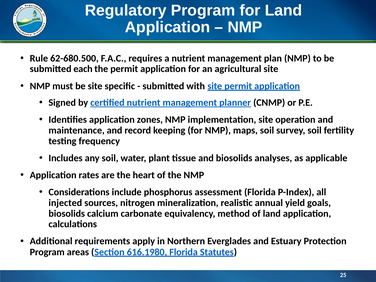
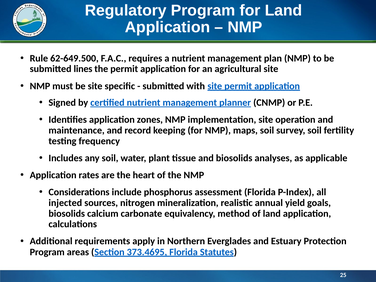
62-680.500: 62-680.500 -> 62-649.500 (74, 58)
each: each -> lines (83, 69)
616.1980: 616.1980 -> 373.4695 (147, 252)
